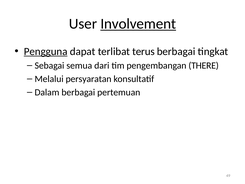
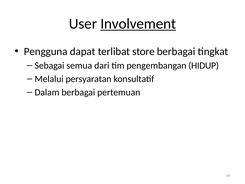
Pengguna underline: present -> none (46, 51)
terus: terus -> store (143, 51)
THERE: THERE -> HIDUP (204, 65)
